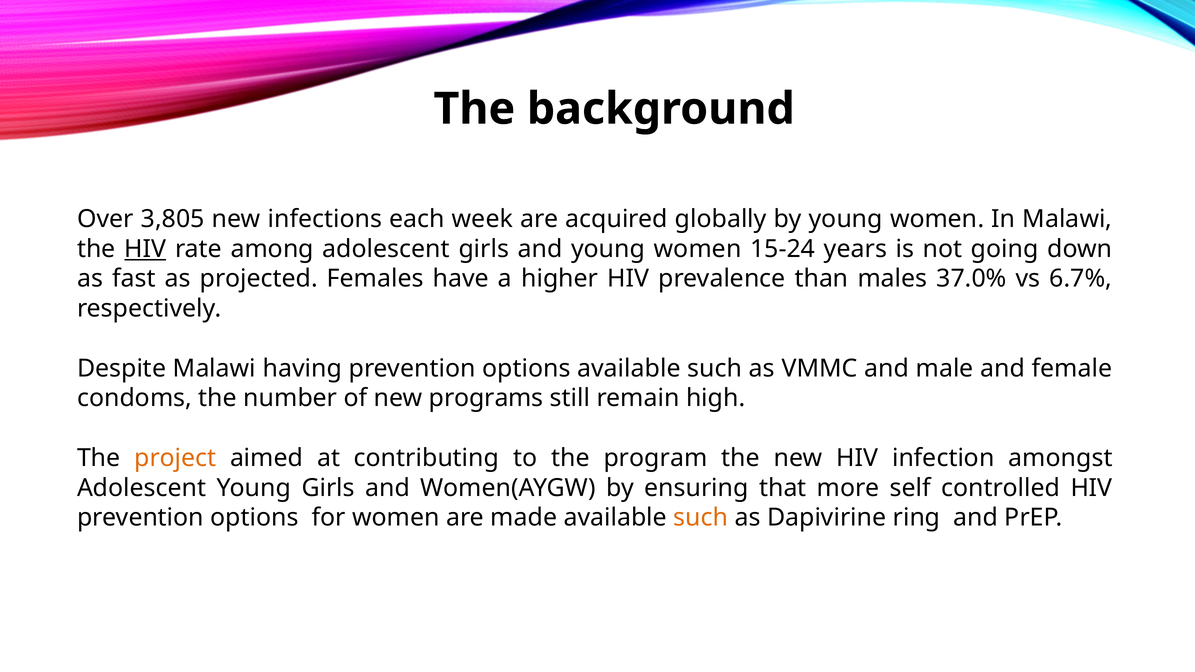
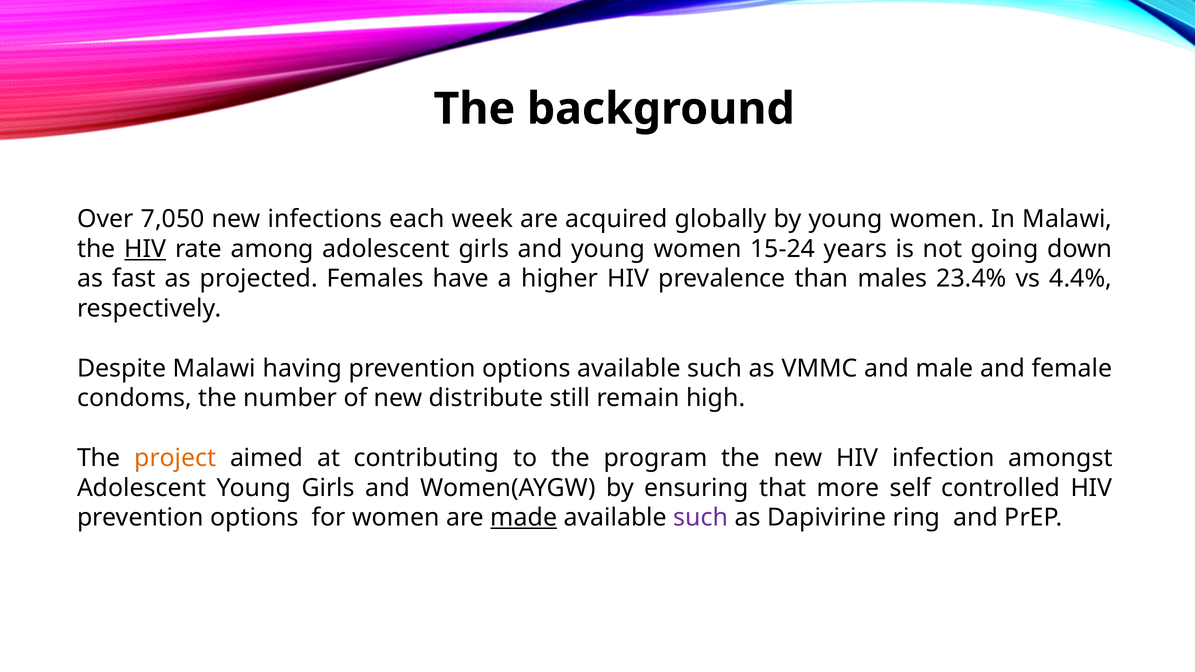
3,805: 3,805 -> 7,050 (173, 219)
37.0%: 37.0% -> 23.4% (972, 279)
6.7%: 6.7% -> 4.4% (1081, 279)
programs: programs -> distribute (486, 398)
made underline: none -> present (524, 518)
such colour: orange -> purple (701, 518)
